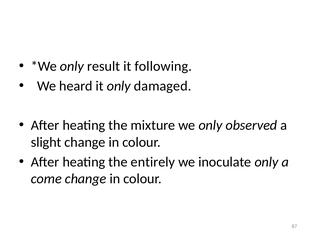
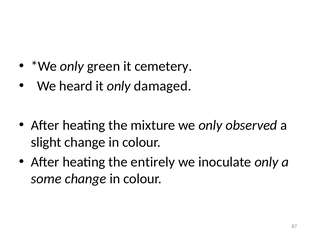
result: result -> green (104, 66)
following: following -> cemetery (163, 66)
come: come -> some (46, 179)
